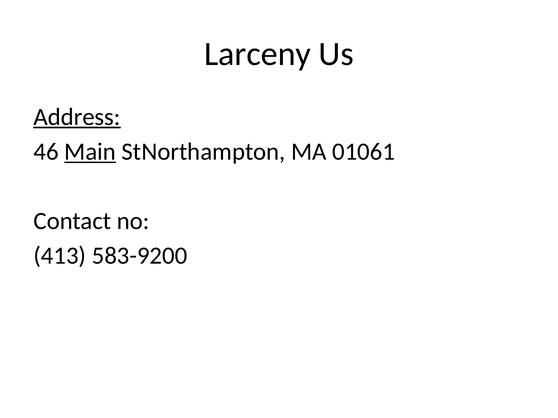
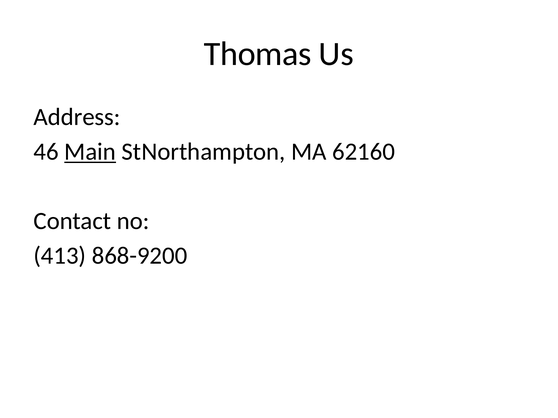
Larceny: Larceny -> Thomas (258, 54)
Address underline: present -> none (77, 117)
01061: 01061 -> 62160 (364, 152)
583-9200: 583-9200 -> 868-9200 (140, 256)
